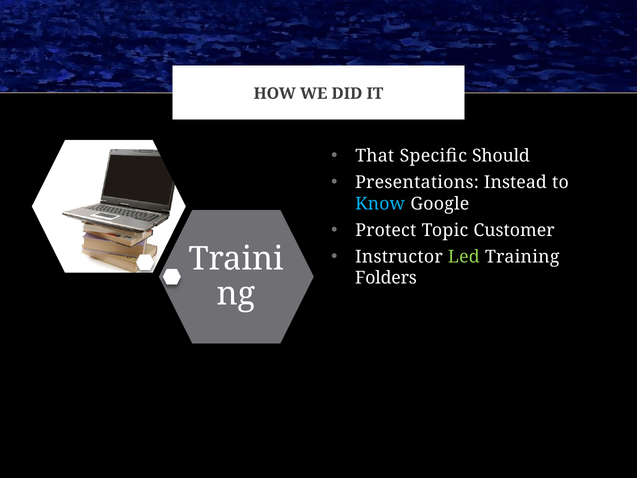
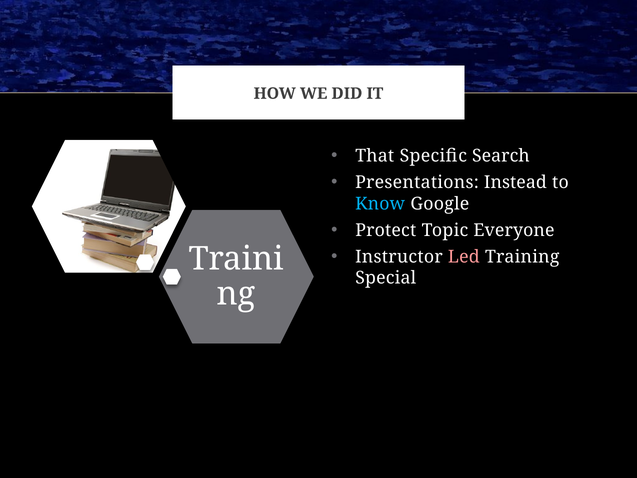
Should: Should -> Search (501, 156)
Customer: Customer -> Everyone (514, 230)
Led colour: light green -> pink (464, 257)
Folders: Folders -> Special (386, 278)
